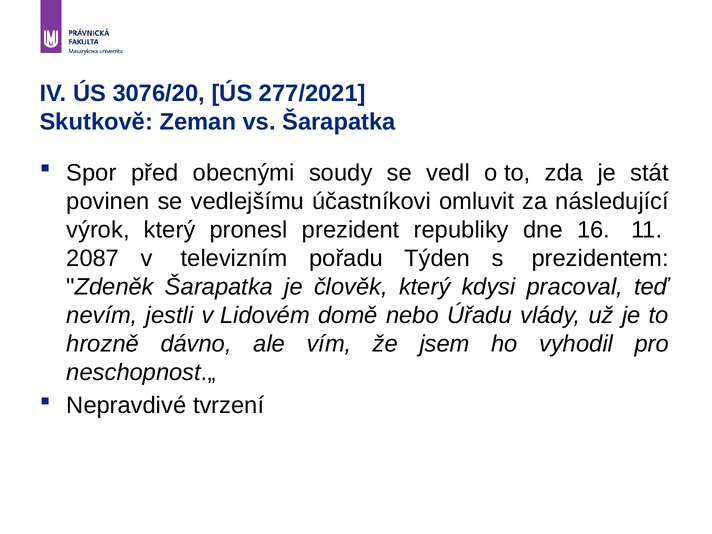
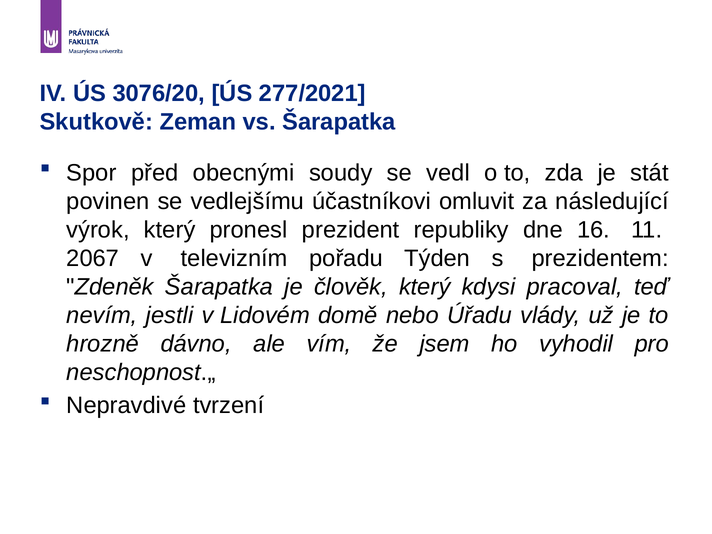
2087: 2087 -> 2067 (93, 258)
